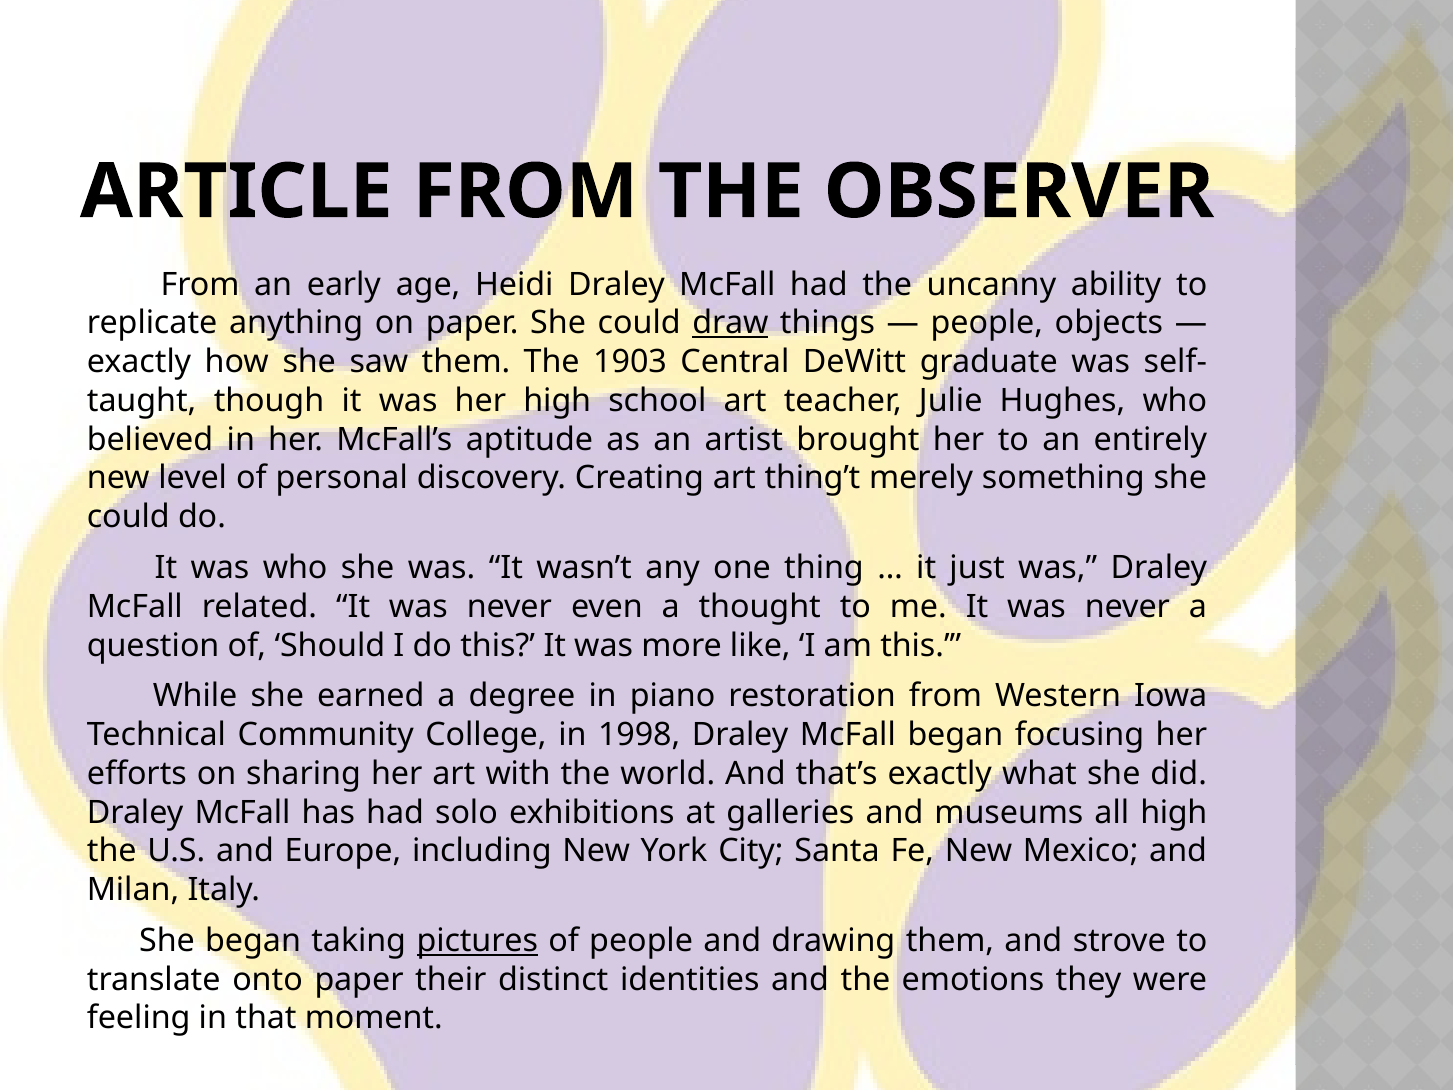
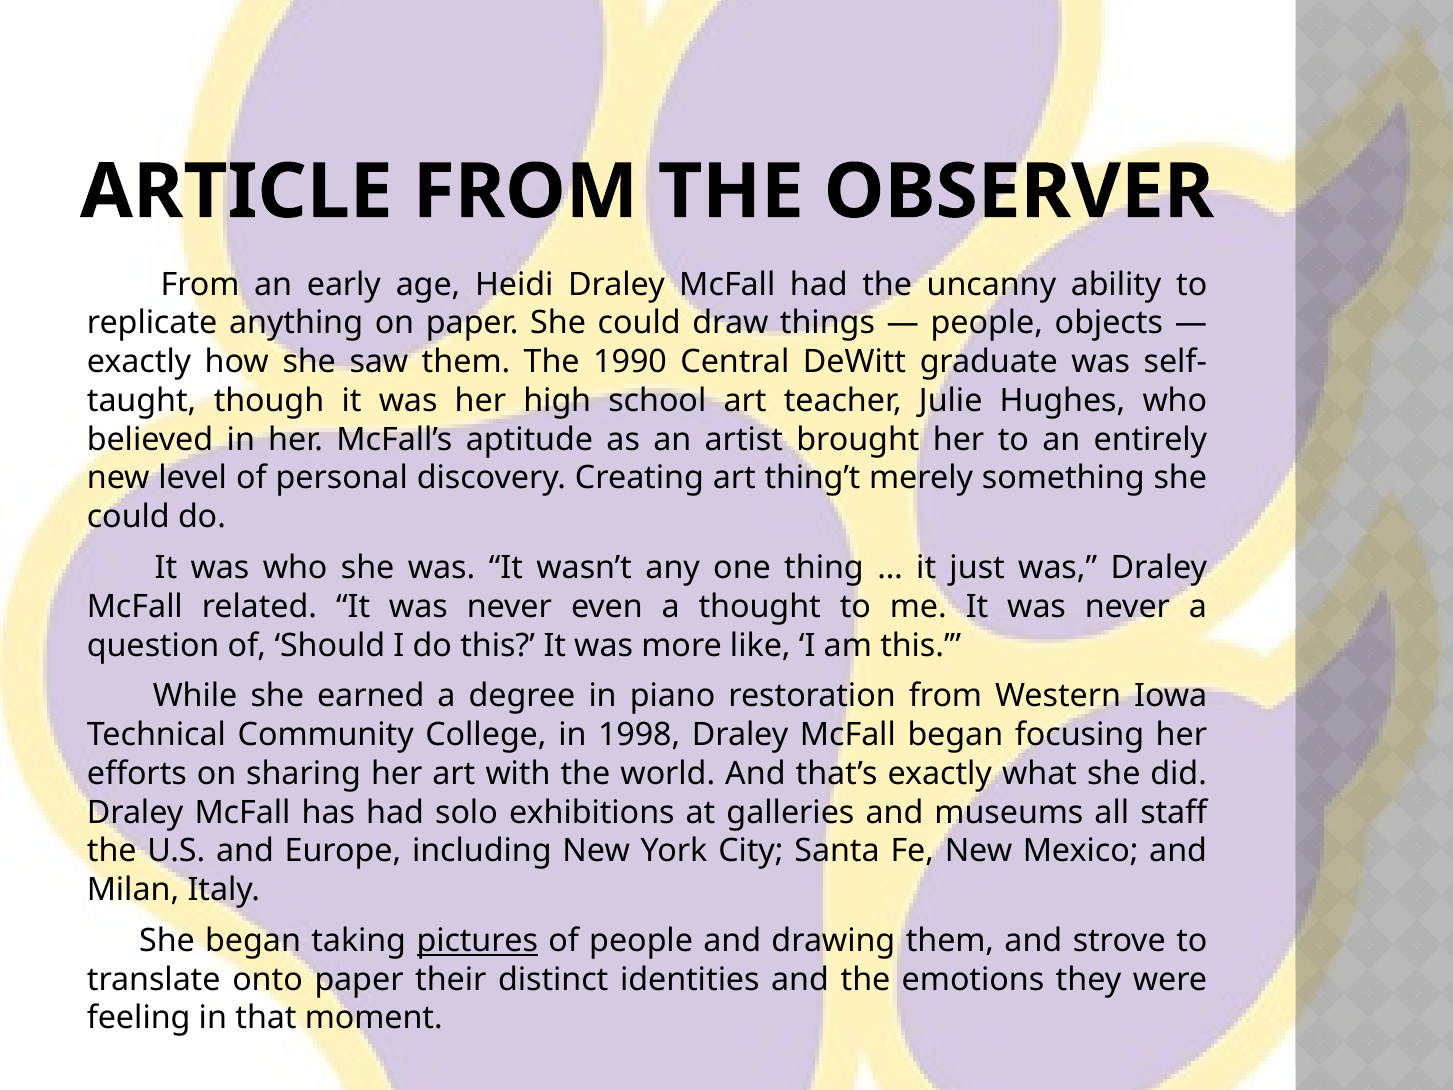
draw underline: present -> none (730, 323)
1903: 1903 -> 1990 (630, 362)
all high: high -> staff (1174, 812)
